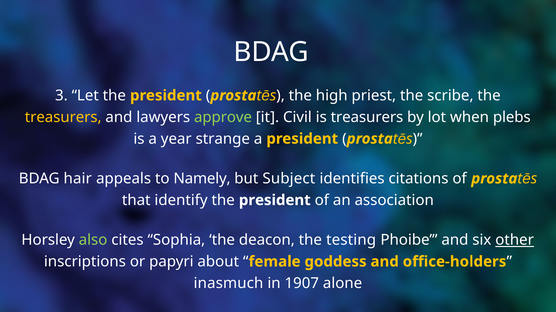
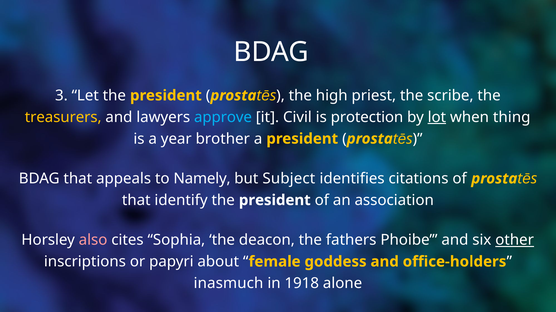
approve colour: light green -> light blue (223, 117)
is treasurers: treasurers -> protection (367, 117)
lot underline: none -> present (437, 117)
plebs: plebs -> thing (512, 117)
strange: strange -> brother (223, 139)
BDAG hair: hair -> that (78, 179)
also colour: light green -> pink (93, 241)
testing: testing -> fathers (351, 241)
1907: 1907 -> 1918 (302, 284)
